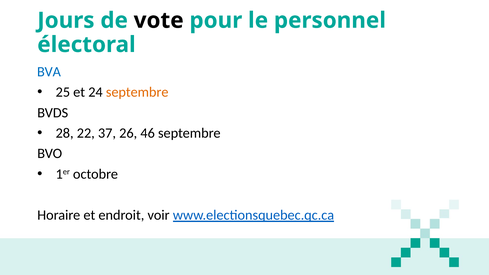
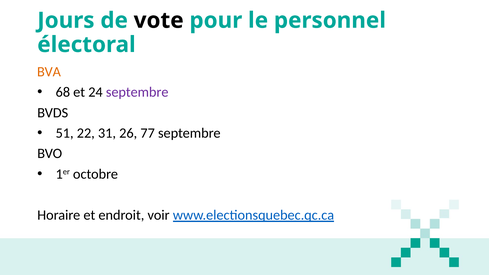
BVA colour: blue -> orange (49, 72)
25: 25 -> 68 (63, 92)
septembre colour: orange -> purple (137, 92)
28: 28 -> 51 (65, 133)
37: 37 -> 31 (107, 133)
46: 46 -> 77 (148, 133)
